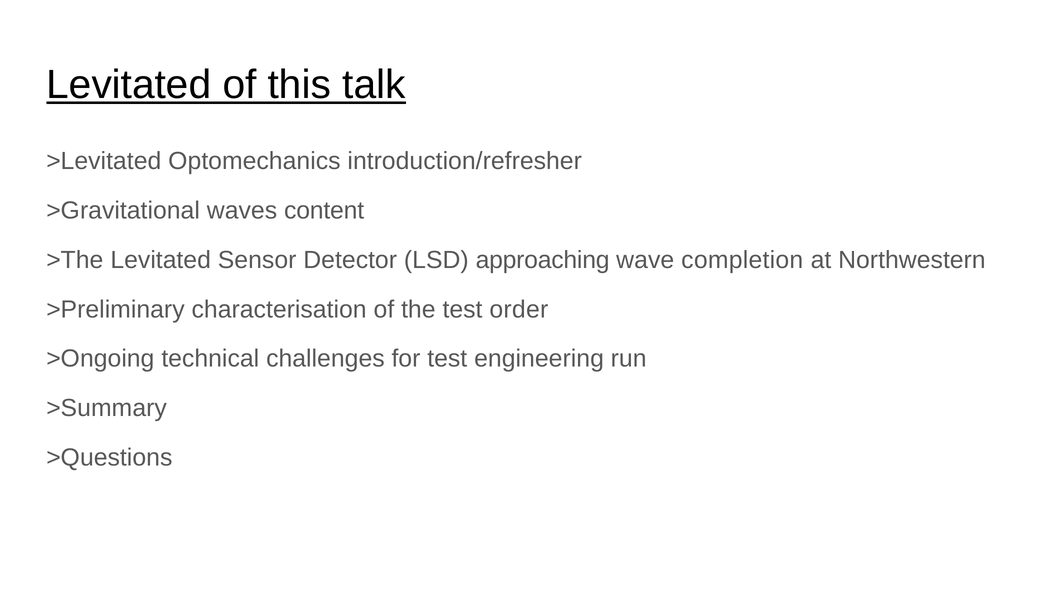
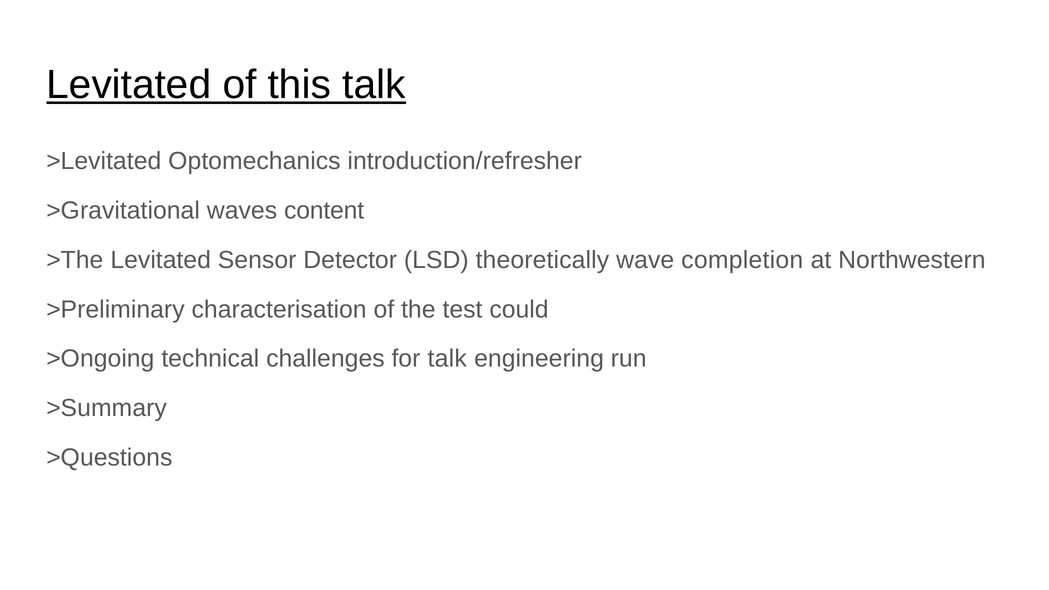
approaching: approaching -> theoretically (542, 260)
order: order -> could (519, 309)
for test: test -> talk (447, 359)
